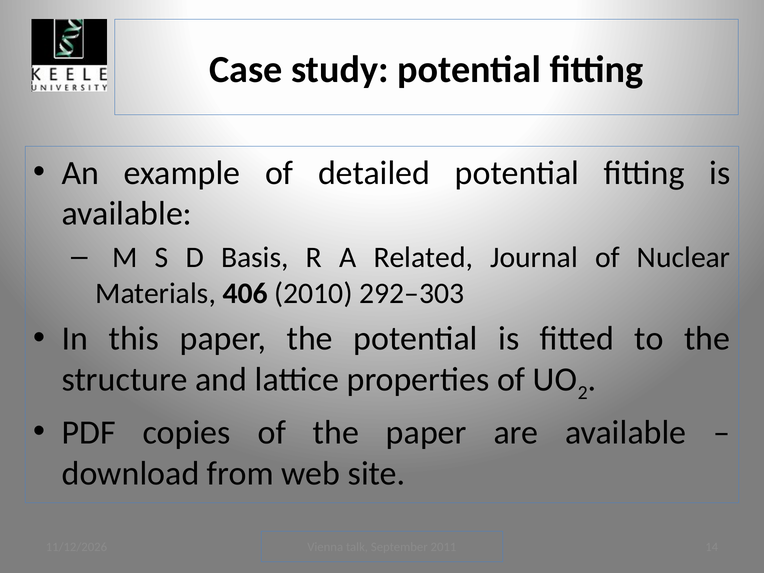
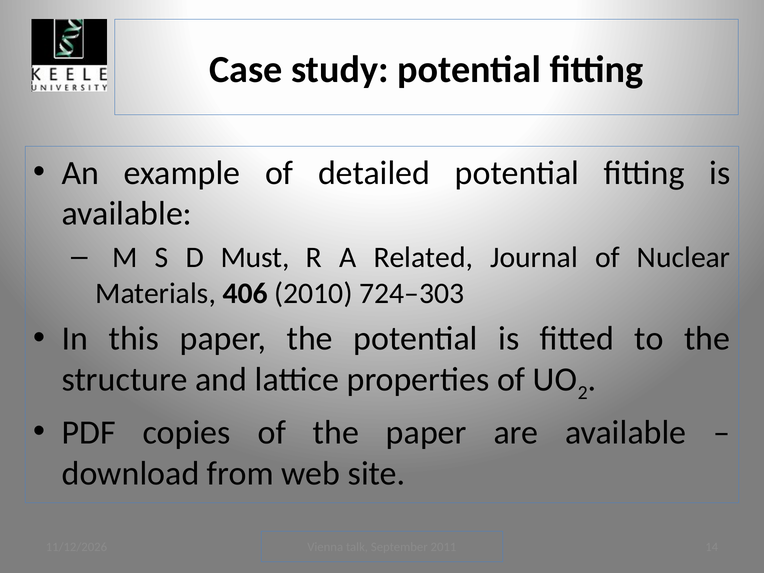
Basis: Basis -> Must (255, 258)
292–303: 292–303 -> 724–303 (412, 293)
